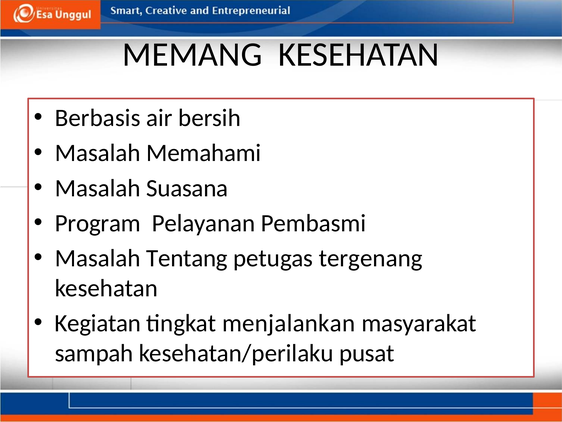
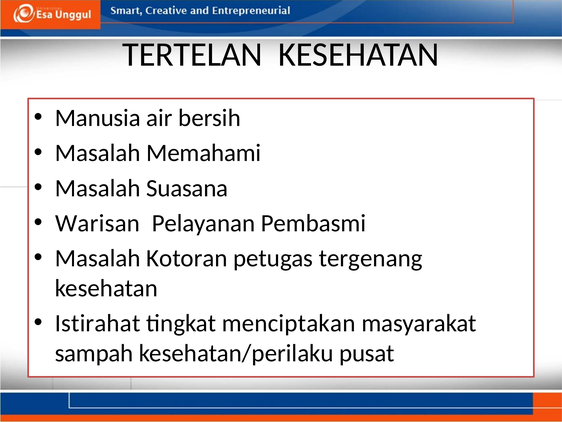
MEMANG: MEMANG -> TERTELAN (192, 54)
Berbasis: Berbasis -> Manusia (98, 118)
Program: Program -> Warisan (98, 223)
Tentang: Tentang -> Kotoran (187, 258)
Kegiatan: Kegiatan -> Istirahat (98, 323)
menjalankan: menjalankan -> menciptakan (289, 323)
